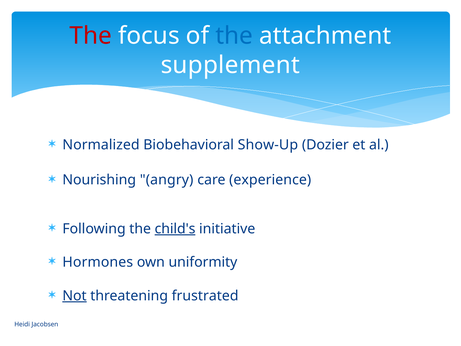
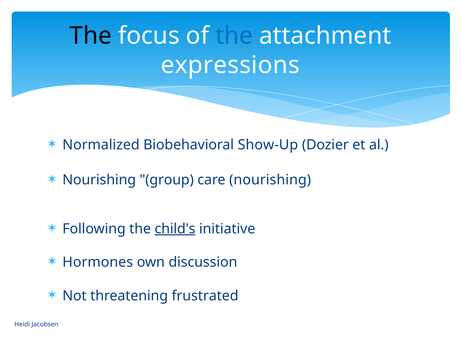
The colour: red -> black (91, 36)
supplement: supplement -> expressions (230, 65)
angry: angry -> group (167, 180)
care experience: experience -> nourishing (270, 180)
uniformity: uniformity -> discussion (203, 262)
Not underline: present -> none (75, 295)
